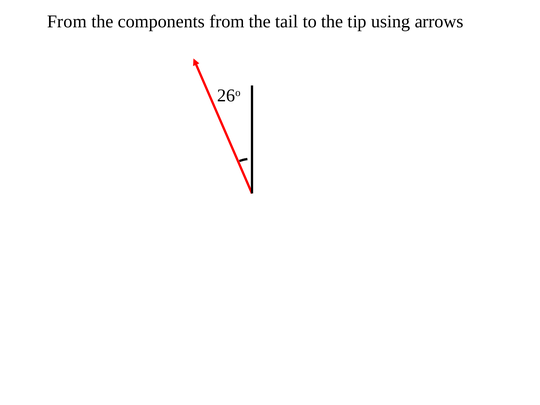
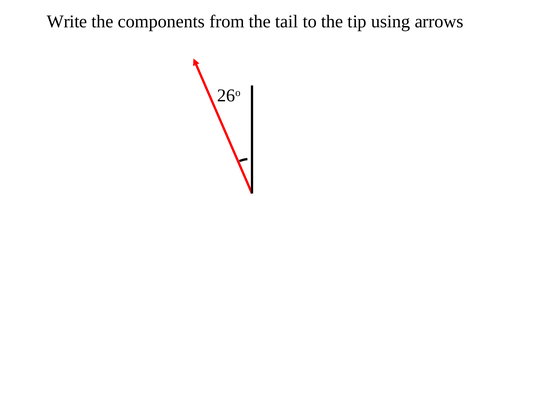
From: From -> Write (67, 22)
